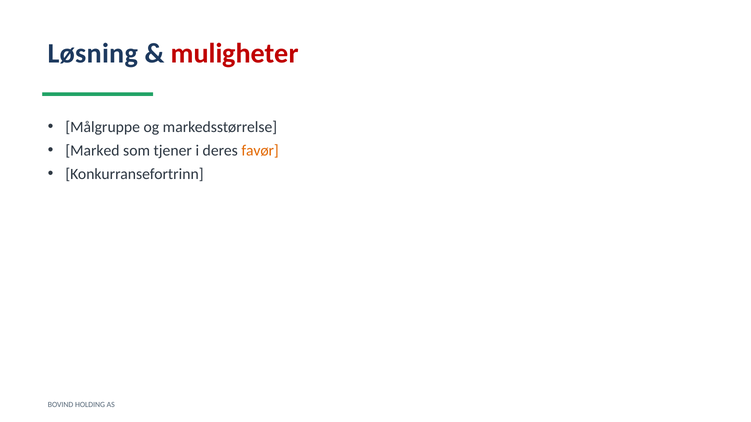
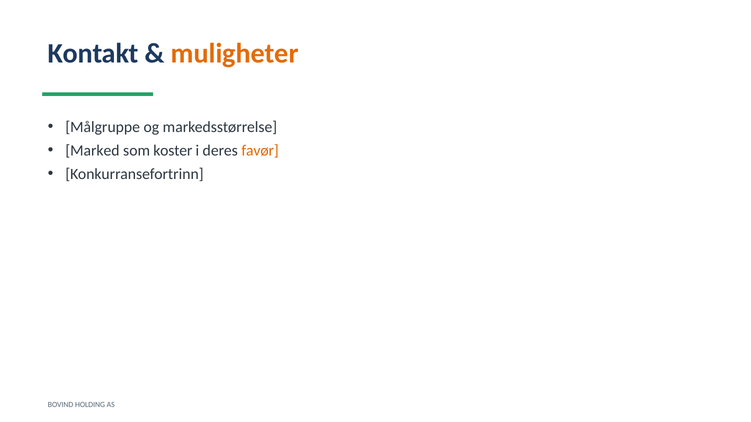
Løsning: Løsning -> Kontakt (93, 54)
muligheter colour: red -> orange (235, 54)
tjener: tjener -> koster (173, 151)
